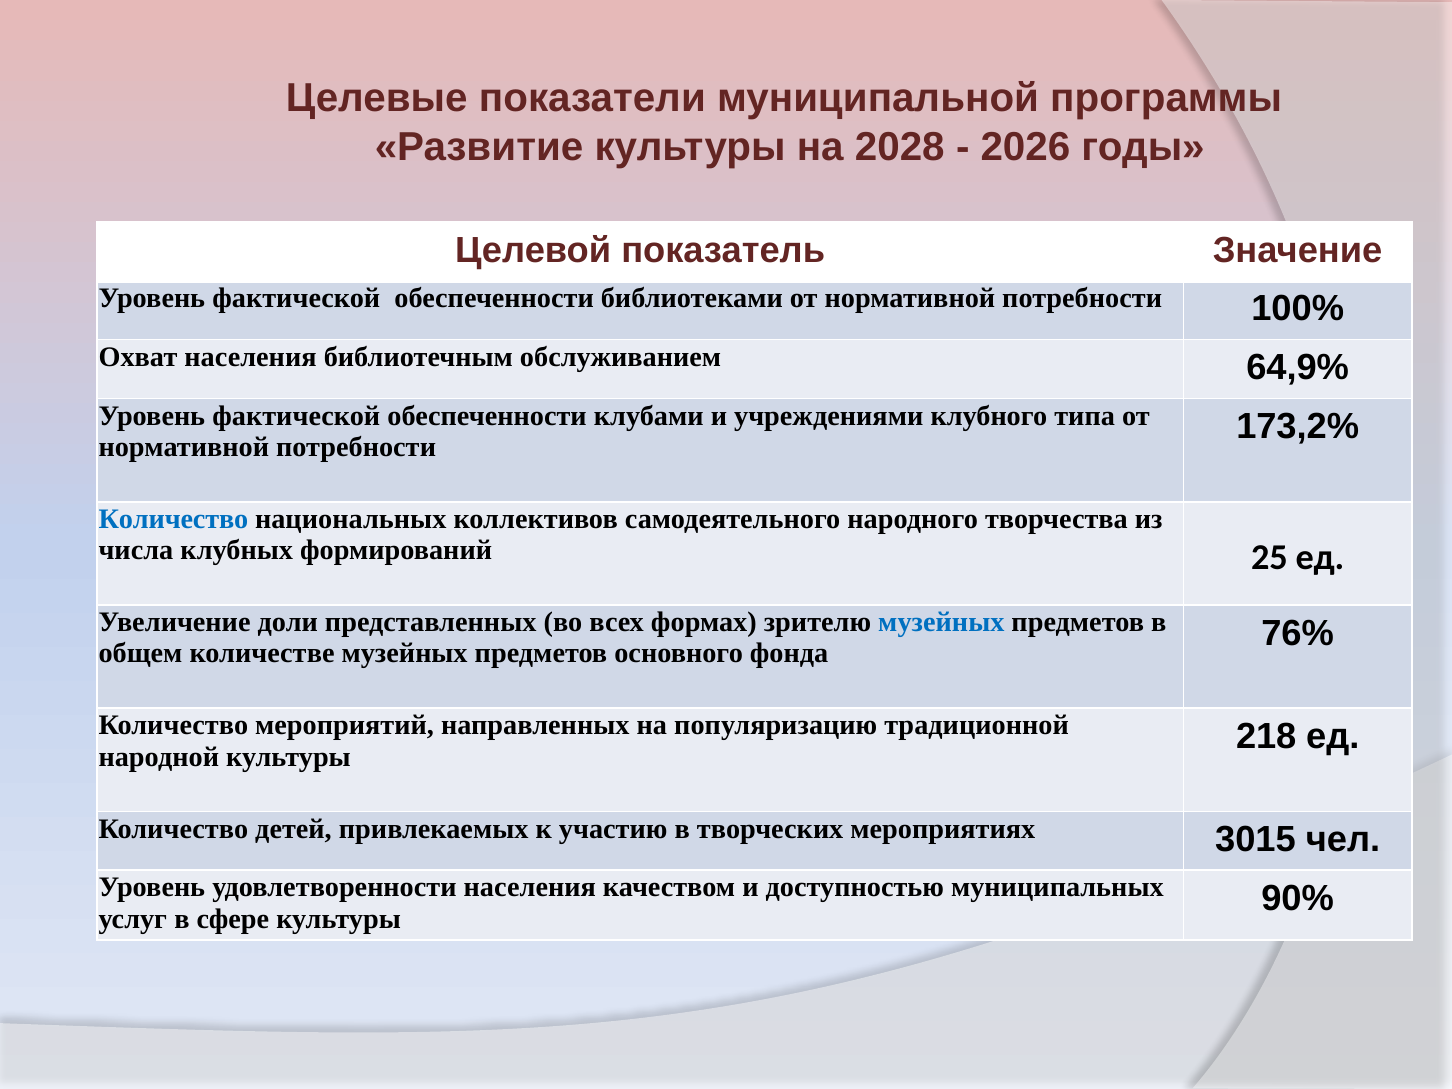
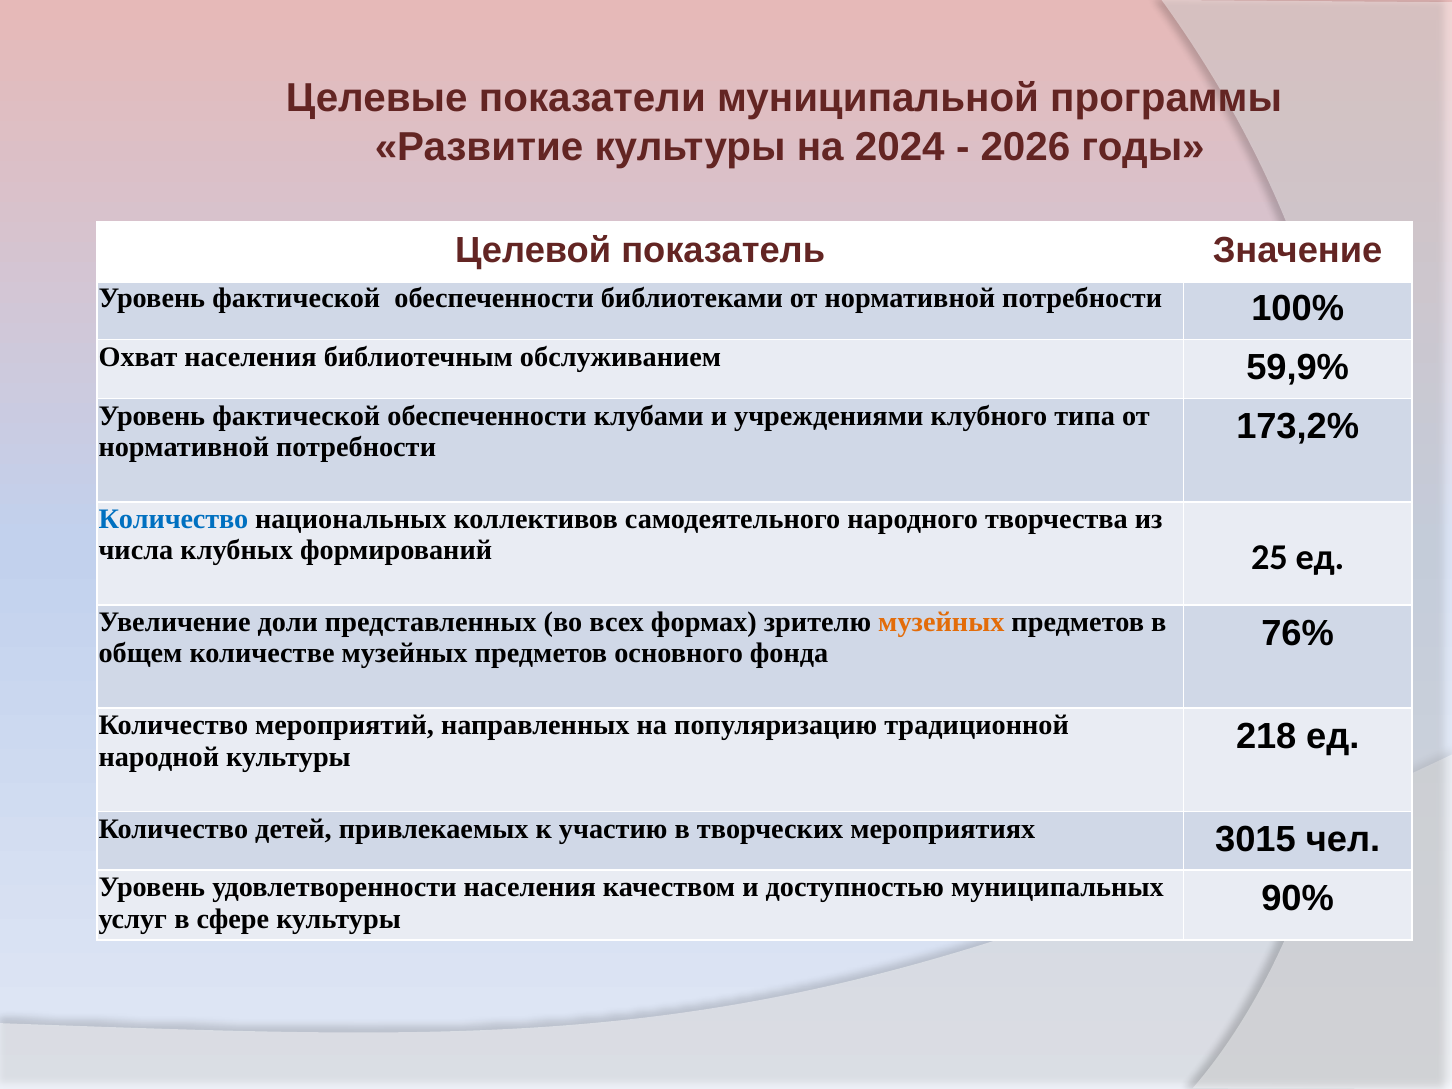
2028: 2028 -> 2024 (900, 147)
64,9%: 64,9% -> 59,9% (1298, 368)
музейных colour: blue -> orange (941, 622)
